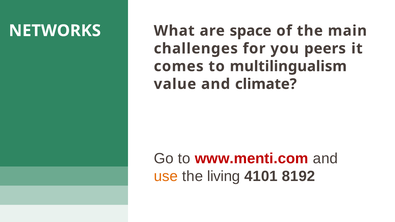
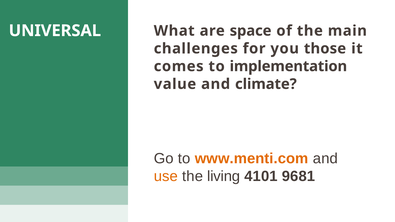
NETWORKS: NETWORKS -> UNIVERSAL (55, 31)
peers: peers -> those (325, 49)
multilingualism: multilingualism -> implementation (288, 66)
www.menti.com colour: red -> orange (252, 159)
8192: 8192 -> 9681 (299, 176)
